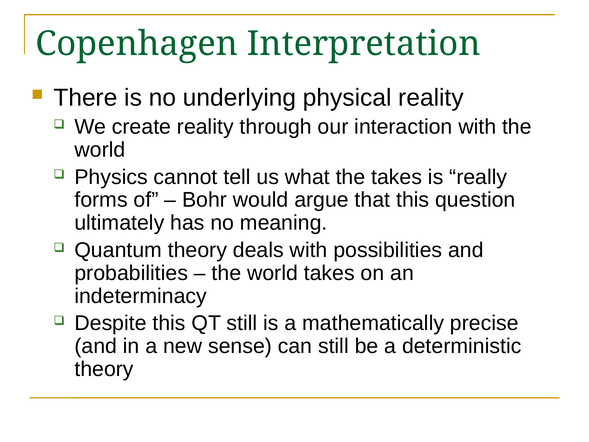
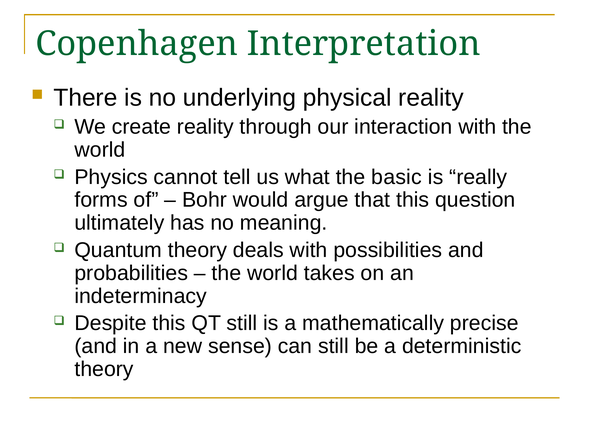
the takes: takes -> basic (397, 177)
